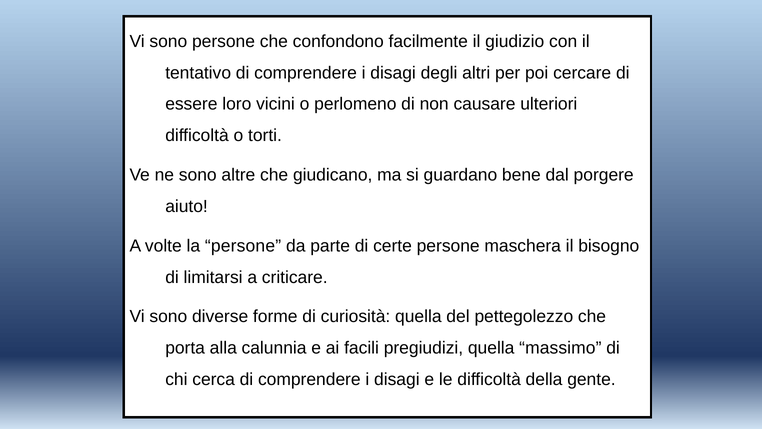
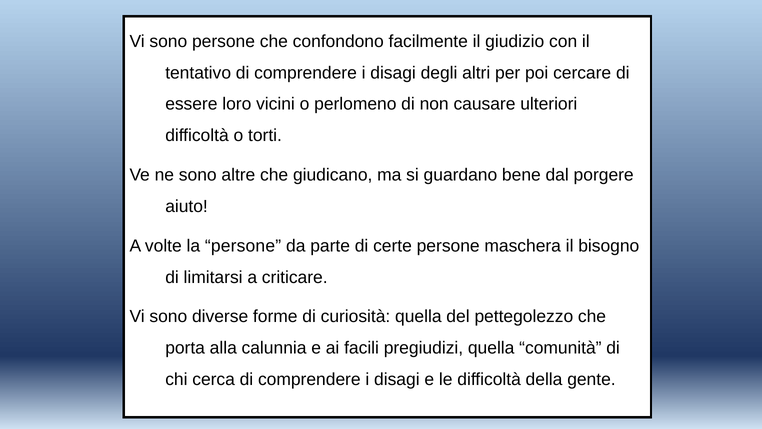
massimo: massimo -> comunità (560, 348)
